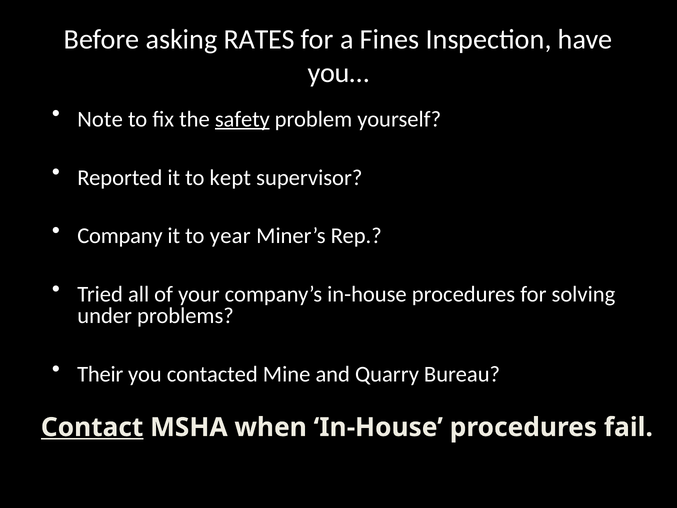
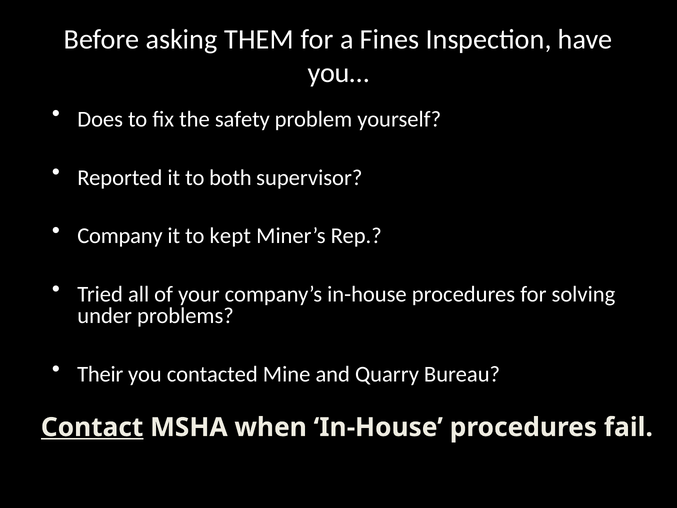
RATES: RATES -> THEM (259, 39)
Note: Note -> Does (100, 119)
safety underline: present -> none (242, 119)
kept: kept -> both (230, 177)
year: year -> kept (230, 236)
